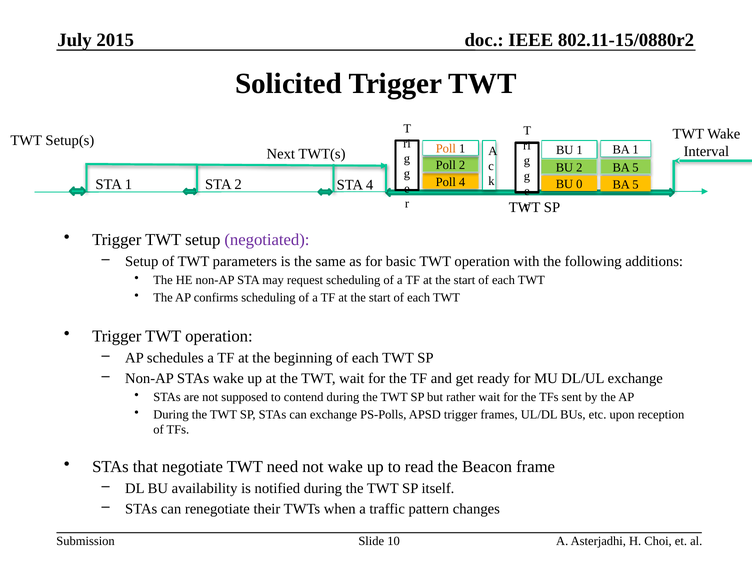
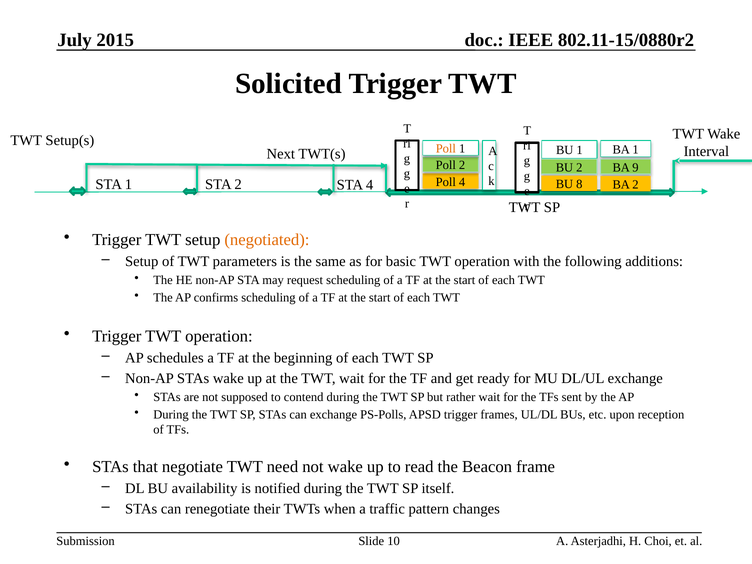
5: 5 -> 9 (636, 168)
0: 0 -> 8 (579, 184)
5: 5 -> 2 (635, 185)
negotiated colour: purple -> orange (267, 240)
